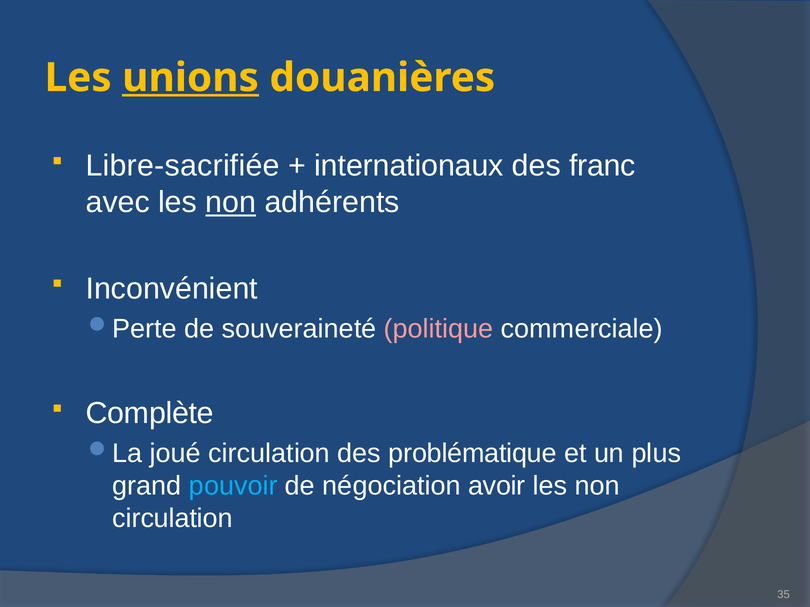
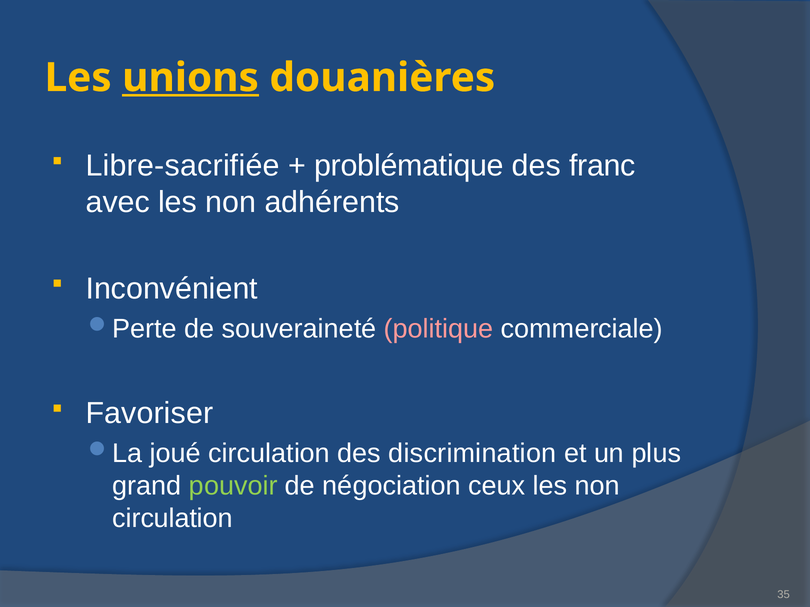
internationaux: internationaux -> problématique (409, 166)
non underline: present -> none (231, 203)
Complète: Complète -> Favoriser (150, 414)
problématique: problématique -> discrimination (472, 454)
pouvoir colour: light blue -> light green (233, 486)
avoir: avoir -> ceux (497, 486)
